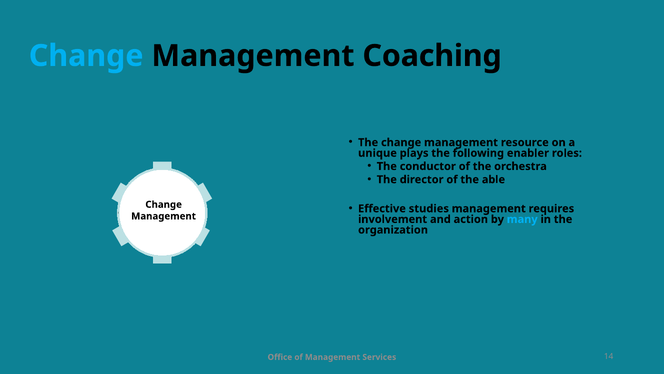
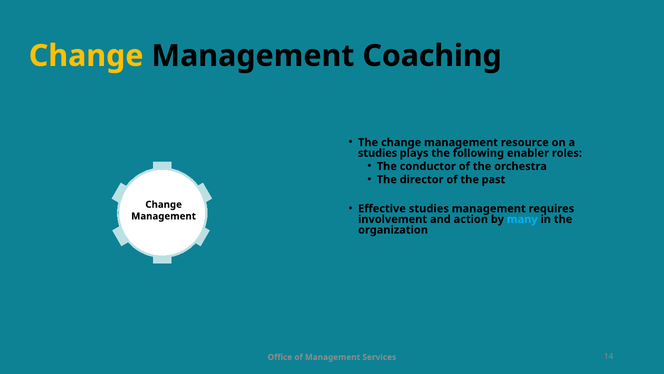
Change colour: light blue -> yellow (86, 56)
unique: unique -> studies (378, 153)
able: able -> past (493, 179)
